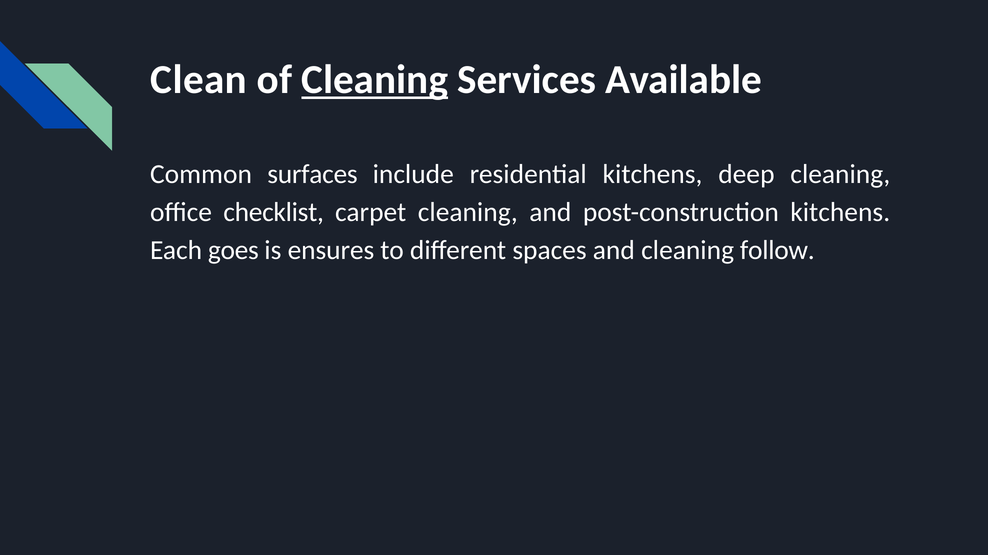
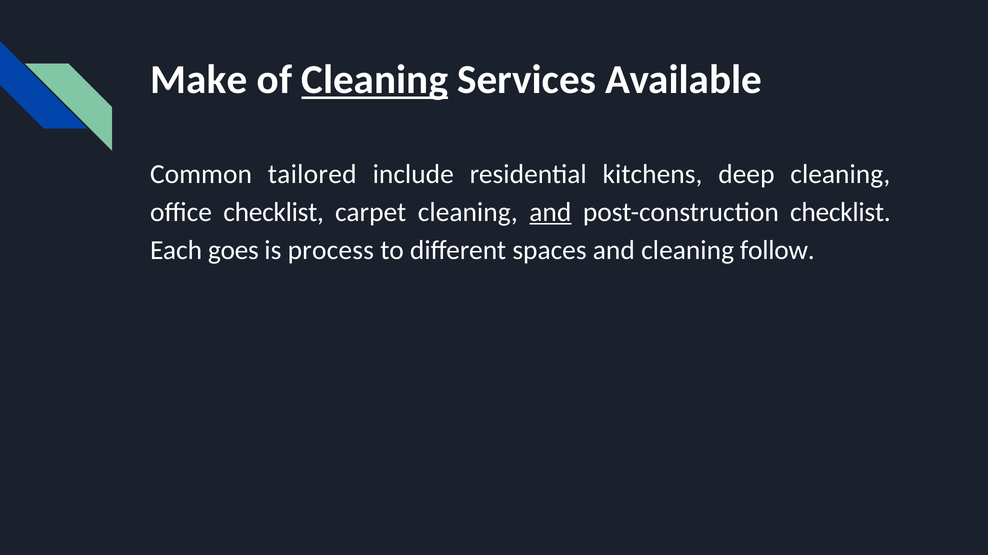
Clean: Clean -> Make (199, 80)
surfaces: surfaces -> tailored (312, 175)
and underline: none -> present (550, 212)
post-construction kitchens: kitchens -> checklist (840, 212)
ensures: ensures -> process (331, 250)
